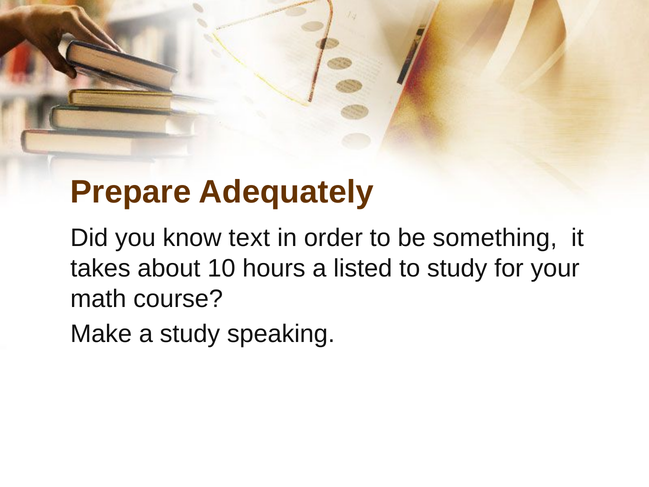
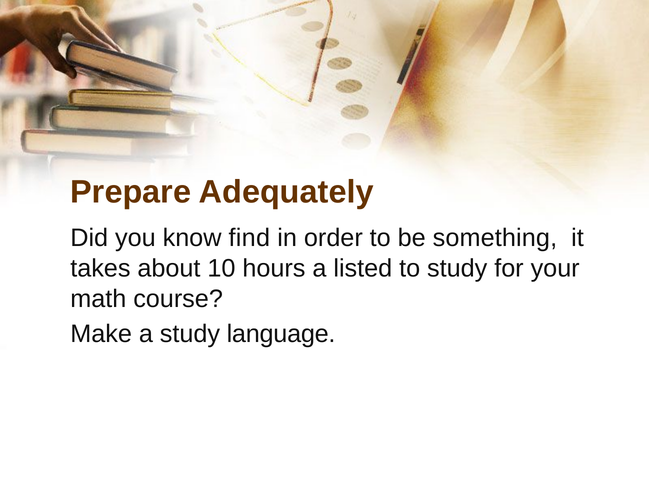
text: text -> find (249, 238)
speaking: speaking -> language (281, 334)
